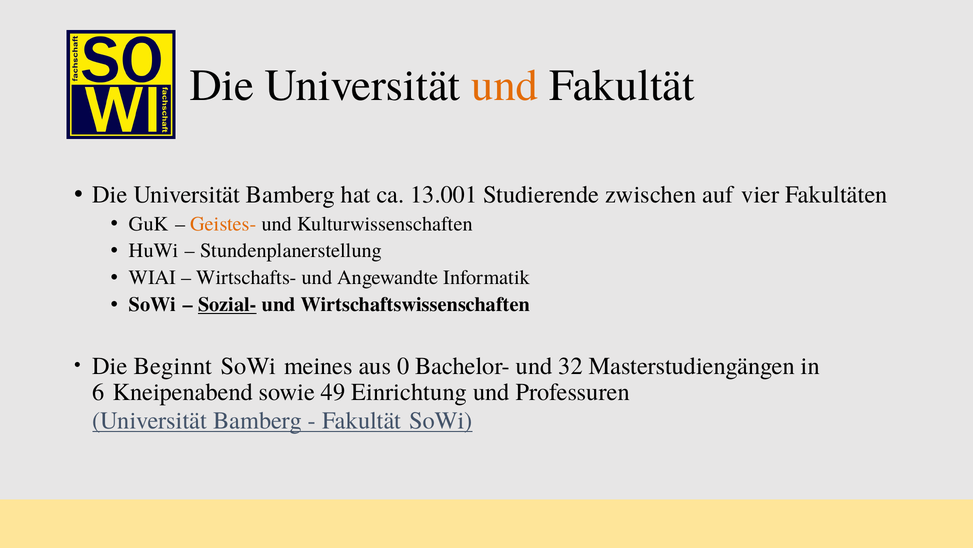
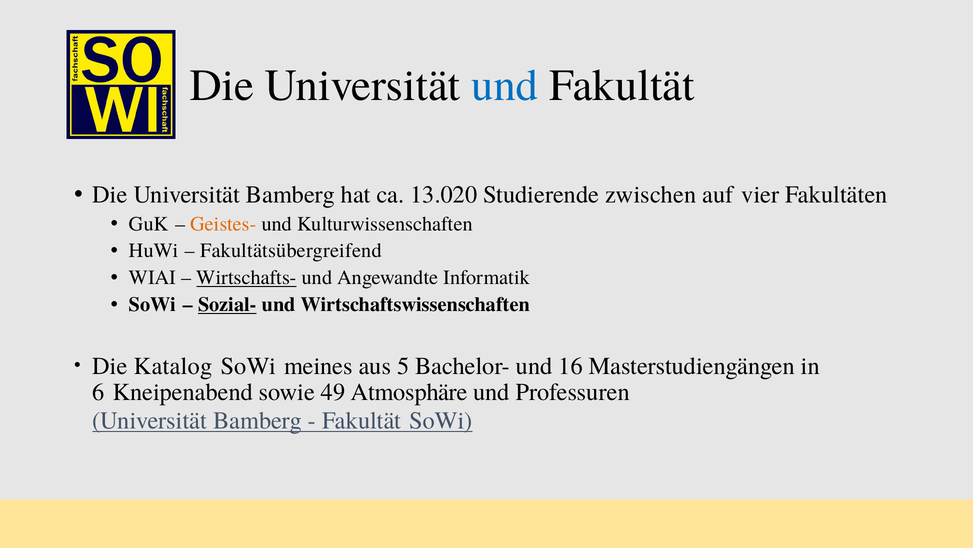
und colour: orange -> blue (505, 85)
13.001: 13.001 -> 13.020 (444, 194)
Stundenplanerstellung: Stundenplanerstellung -> Fakultätsübergreifend (291, 250)
Wirtschafts- underline: none -> present (247, 277)
Beginnt: Beginnt -> Katalog (173, 366)
0: 0 -> 5 (403, 366)
32: 32 -> 16 (571, 366)
Einrichtung: Einrichtung -> Atmosphäre (409, 392)
